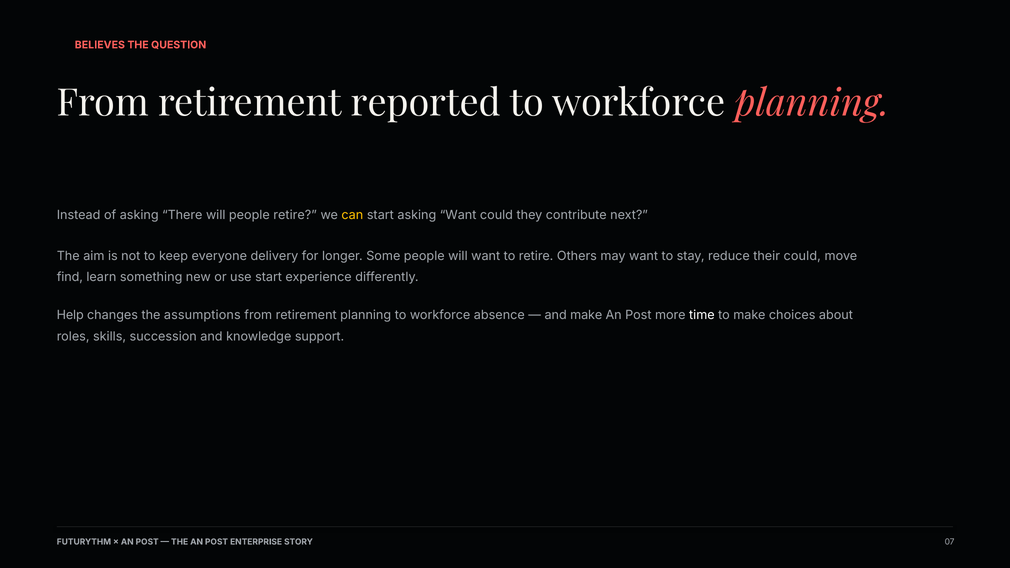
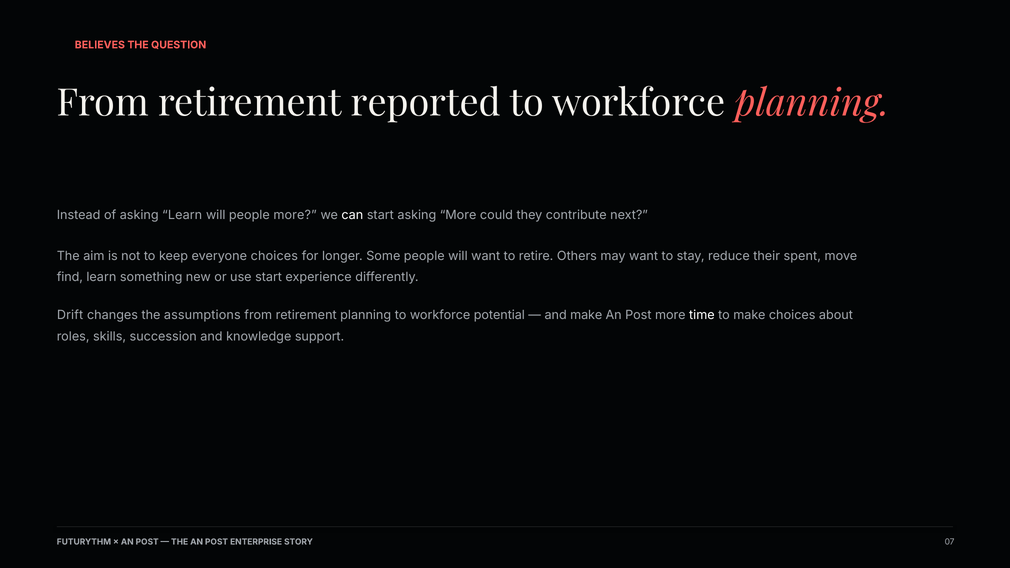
asking There: There -> Learn (182, 215)
people retire: retire -> more (295, 215)
can colour: yellow -> white (352, 215)
asking Want: Want -> More (458, 215)
everyone delivery: delivery -> choices (274, 256)
their could: could -> spent (802, 256)
Help: Help -> Drift (70, 315)
absence: absence -> potential (499, 315)
